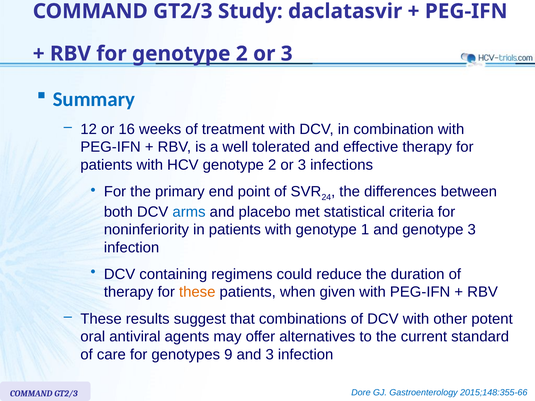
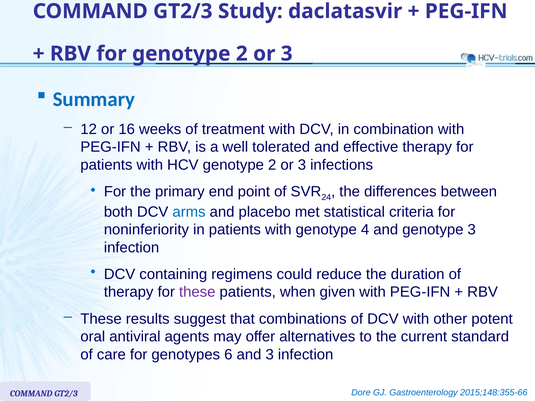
1: 1 -> 4 (365, 230)
these colour: orange -> purple (197, 292)
9: 9 -> 6 (228, 355)
